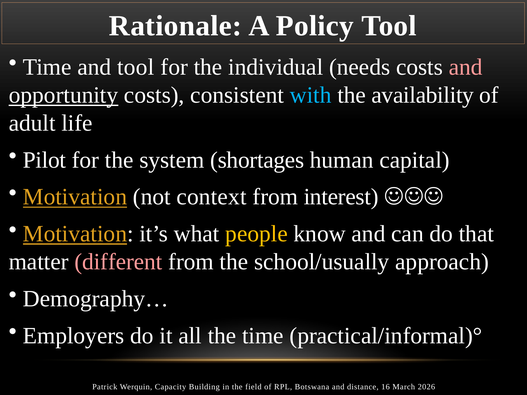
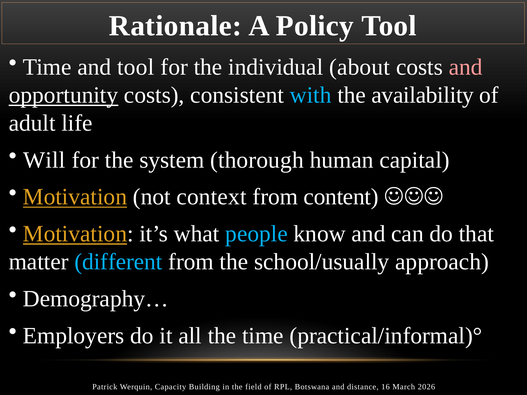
needs: needs -> about (360, 67)
Pilot: Pilot -> Will (44, 160)
shortages: shortages -> thorough (257, 160)
interest: interest -> content (341, 197)
people colour: yellow -> light blue (257, 234)
different colour: pink -> light blue (118, 262)
